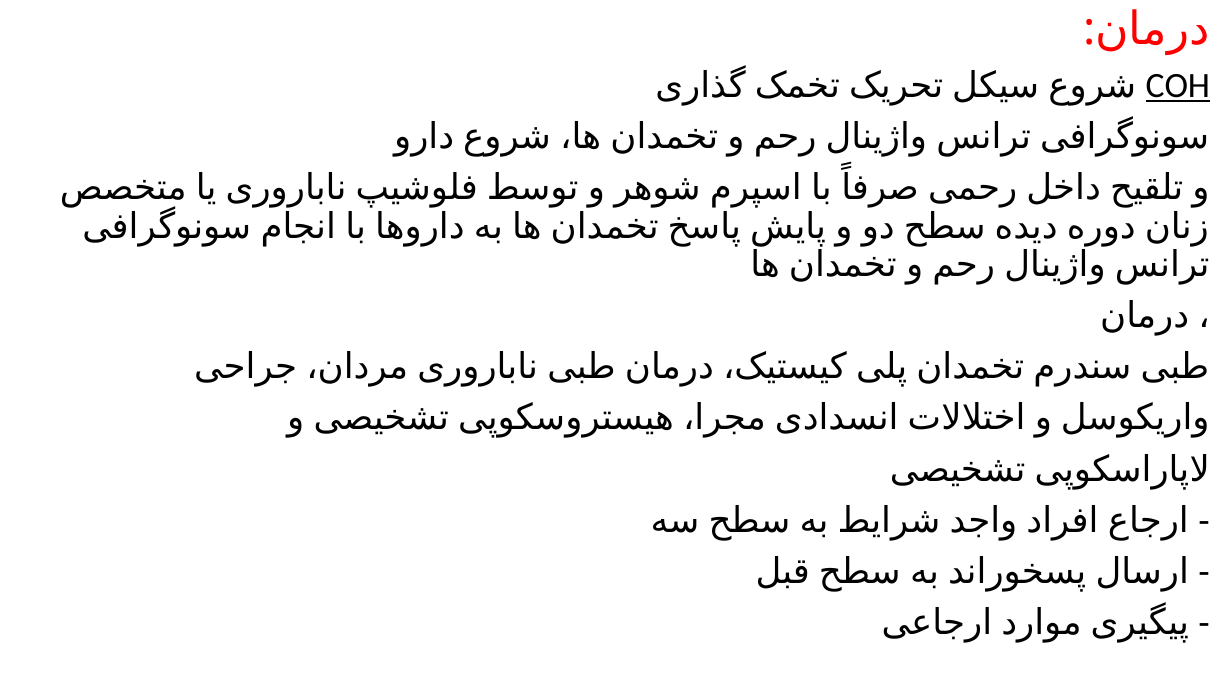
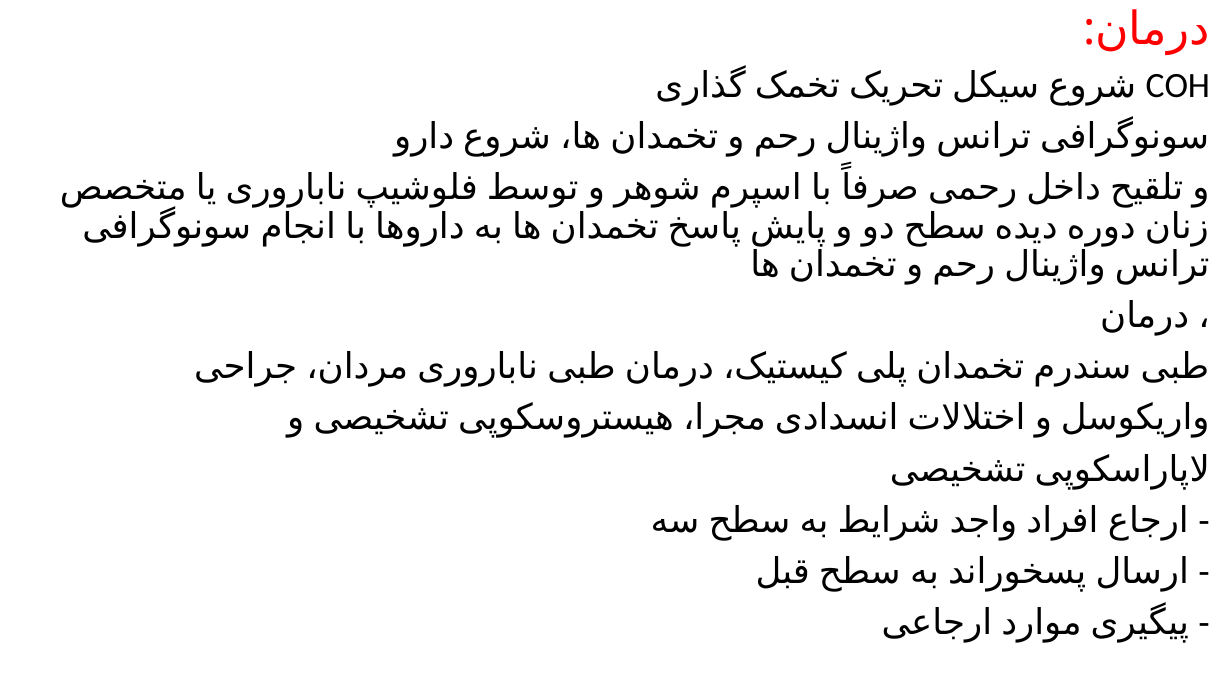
COH underline: present -> none (1178, 86)
